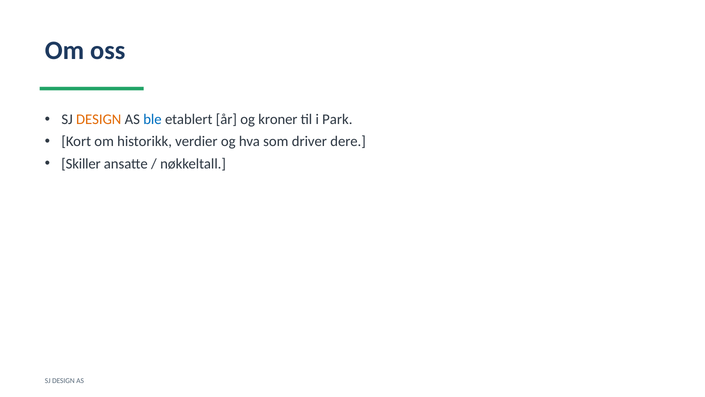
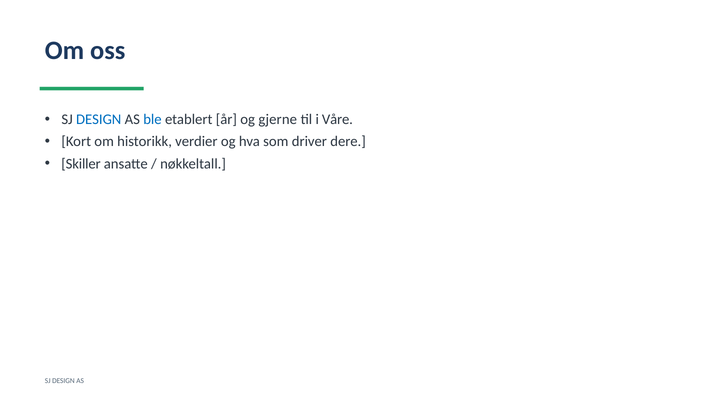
DESIGN colour: orange -> blue (99, 119)
kroner: kroner -> gjerne (278, 119)
Park: Park -> Våre (337, 119)
